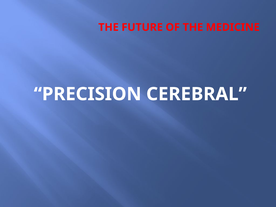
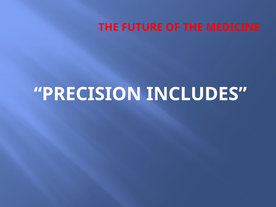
CEREBRAL: CEREBRAL -> INCLUDES (197, 94)
